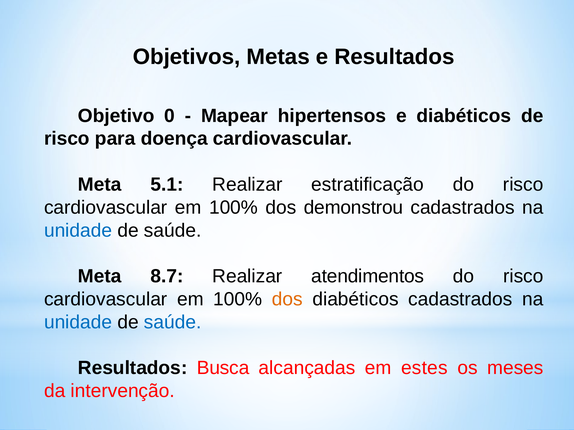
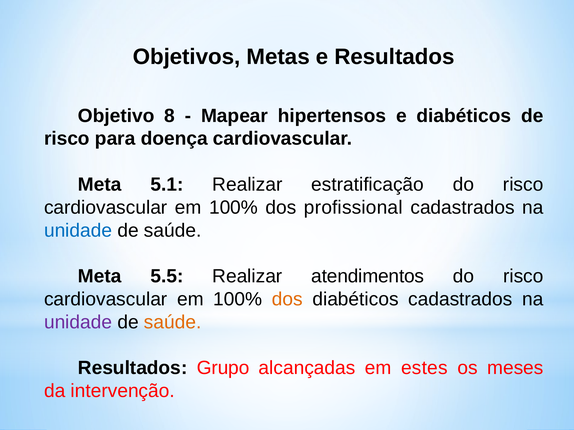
0: 0 -> 8 (170, 116)
demonstrou: demonstrou -> profissional (353, 208)
8.7: 8.7 -> 5.5 (167, 277)
unidade colour: blue -> purple (78, 322)
saúde colour: blue -> orange (173, 322)
Busca: Busca -> Grupo (223, 368)
